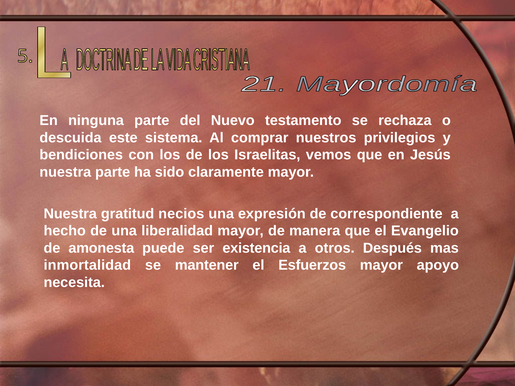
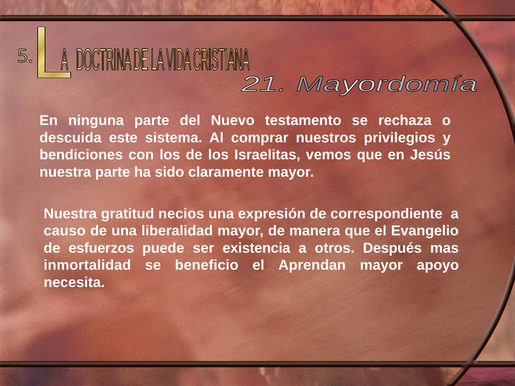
hecho: hecho -> causo (65, 231)
amonesta: amonesta -> esfuerzos (101, 248)
mantener: mantener -> beneficio (207, 265)
Esfuerzos: Esfuerzos -> Aprendan (312, 265)
